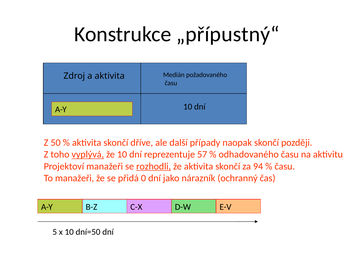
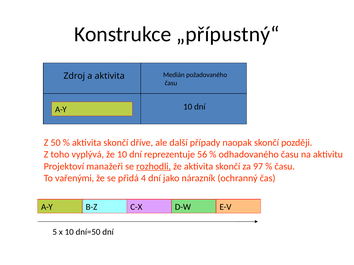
vyplývá underline: present -> none (88, 155)
57: 57 -> 56 (202, 155)
94: 94 -> 97 (258, 167)
To manažeři: manažeři -> vařenými (75, 178)
0: 0 -> 4 (143, 178)
